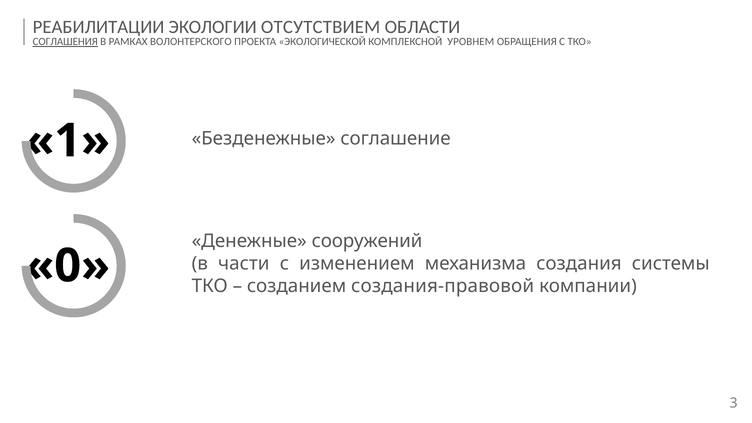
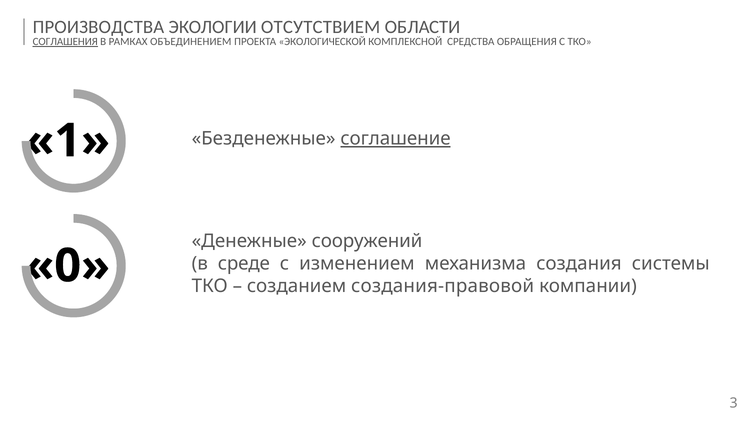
РЕАБИЛИТАЦИИ: РЕАБИЛИТАЦИИ -> ПРОИЗВОДСТВА (98, 27)
ВОЛОНТЕРСКОГО: ВОЛОНТЕРСКОГО -> ОБЪЕДИНЕНИЕМ (191, 42)
УРОВНЕМ: УРОВНЕМ -> СРЕДСТВА (471, 42)
соглашение underline: none -> present (396, 139)
части: части -> среде (244, 263)
